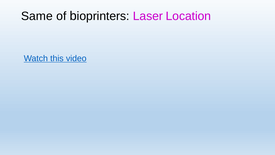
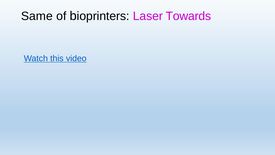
Location: Location -> Towards (188, 16)
